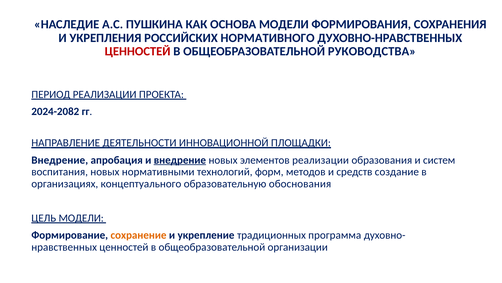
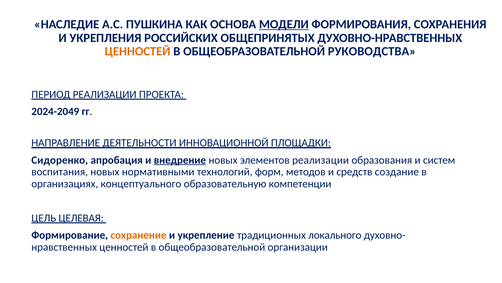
МОДЕЛИ underline: none -> present (284, 24)
НОРМАТИВНОГО: НОРМАТИВНОГО -> ОБЩЕПРИНЯТЫХ (268, 38)
ЦЕННОСТЕЙ colour: red -> orange (138, 51)
2024-2082: 2024-2082 -> 2024-2049 (55, 111)
Внедрение: Внедрение -> Сидоренко (60, 160)
обоснования: обоснования -> компетенции (300, 183)
ЦЕЛЬ МОДЕЛИ: МОДЕЛИ -> ЦЕЛЕВАЯ (81, 218)
программа: программа -> локального (335, 235)
